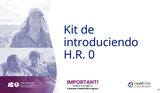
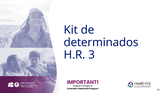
introduciendo: introduciendo -> determinados (101, 42)
0: 0 -> 3 (92, 55)
